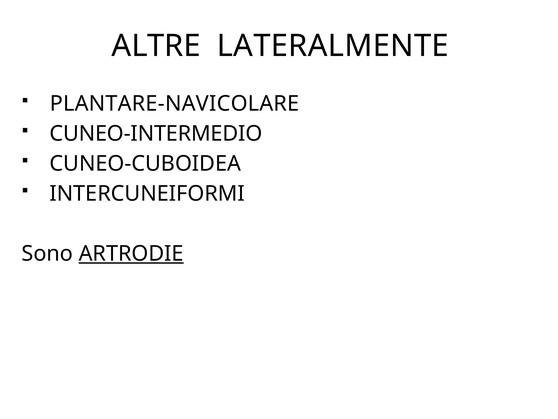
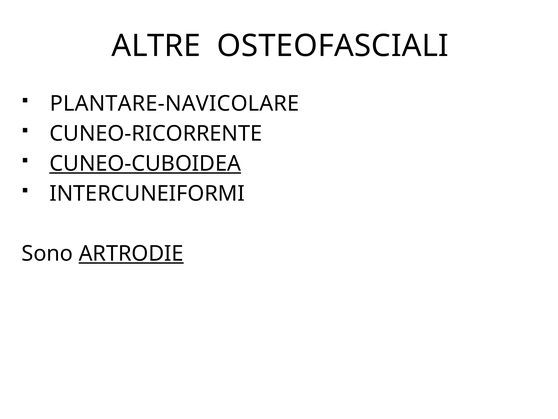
LATERALMENTE: LATERALMENTE -> OSTEOFASCIALI (333, 46)
CUNEO-INTERMEDIO: CUNEO-INTERMEDIO -> CUNEO-RICORRENTE (156, 134)
CUNEO-CUBOIDEA underline: none -> present (145, 163)
